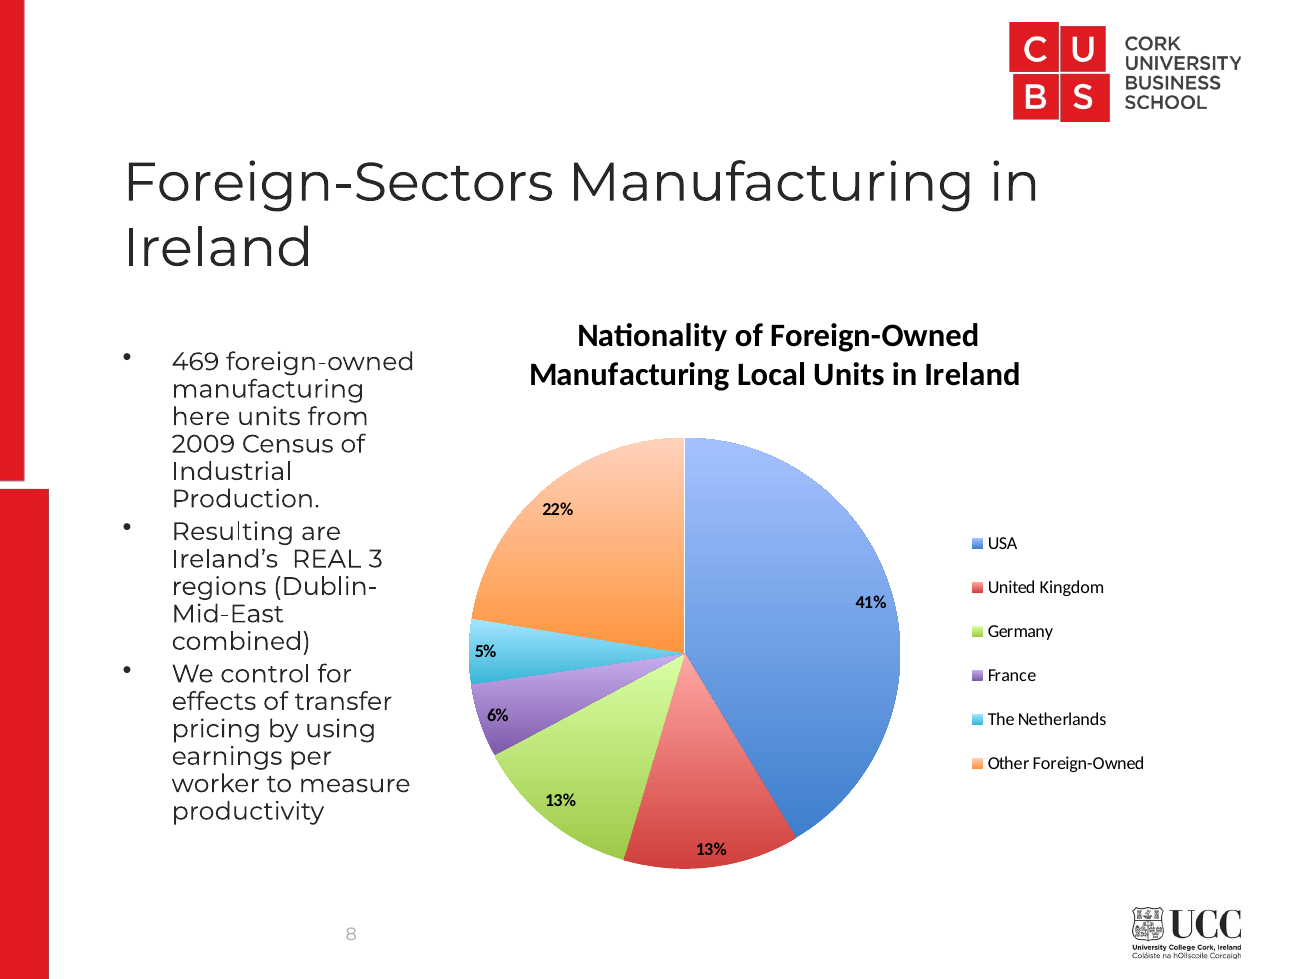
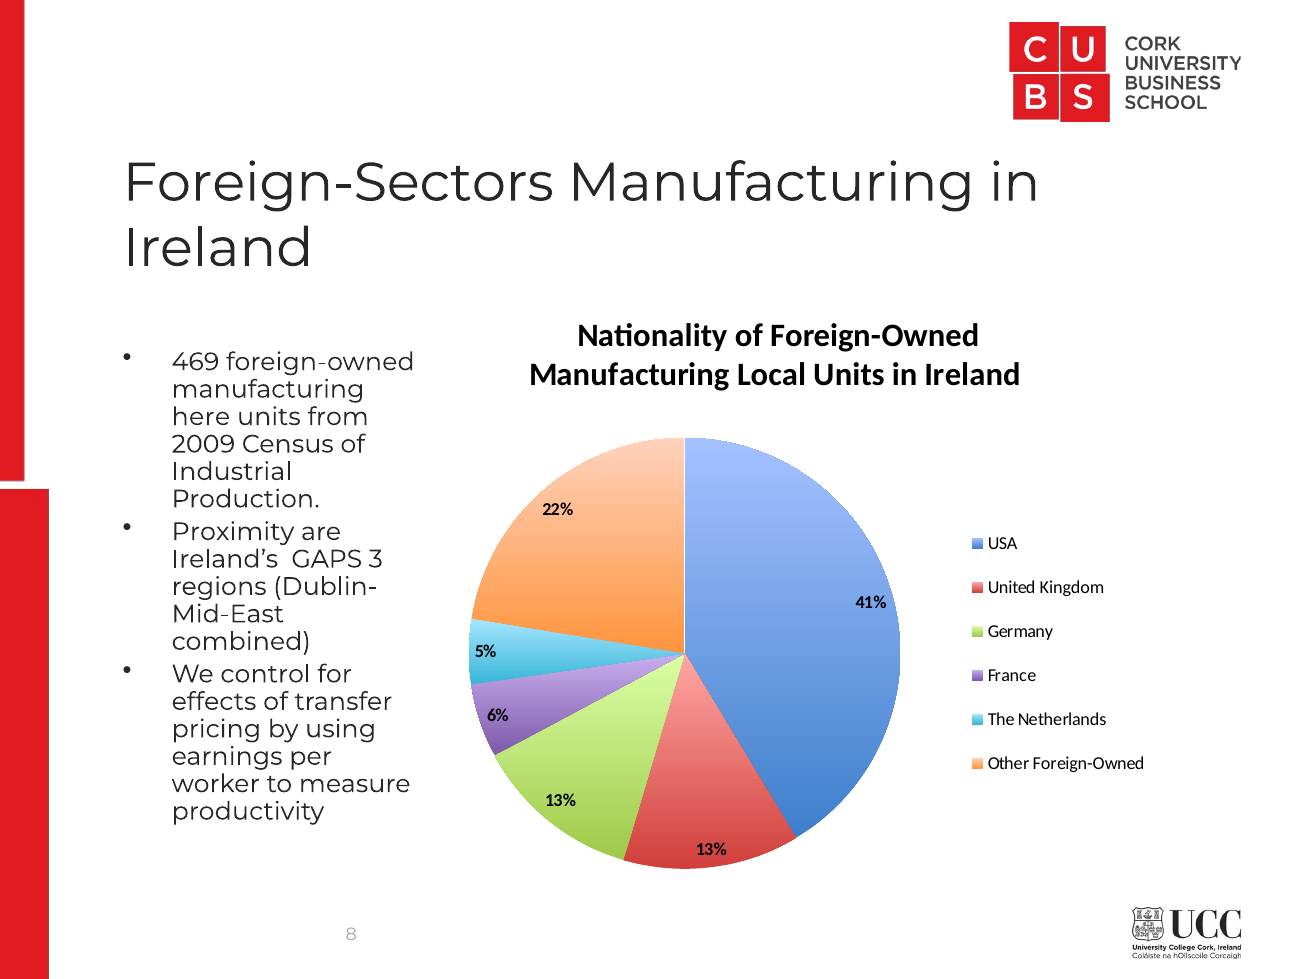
Resulting: Resulting -> Proximity (233, 532)
REAL: REAL -> GAPS (327, 559)
